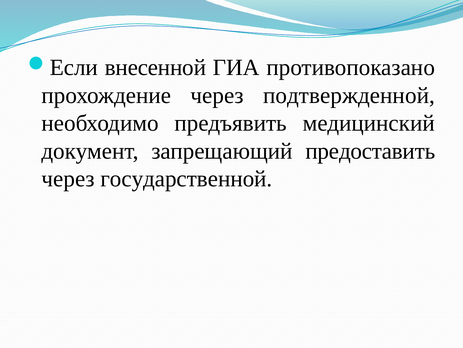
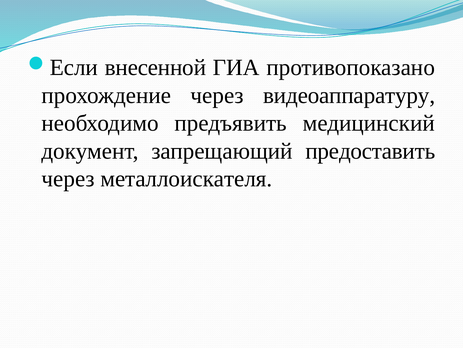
подтвержденной: подтвержденной -> видеоаппаратуру (349, 95)
государственной: государственной -> металлоискателя (186, 179)
